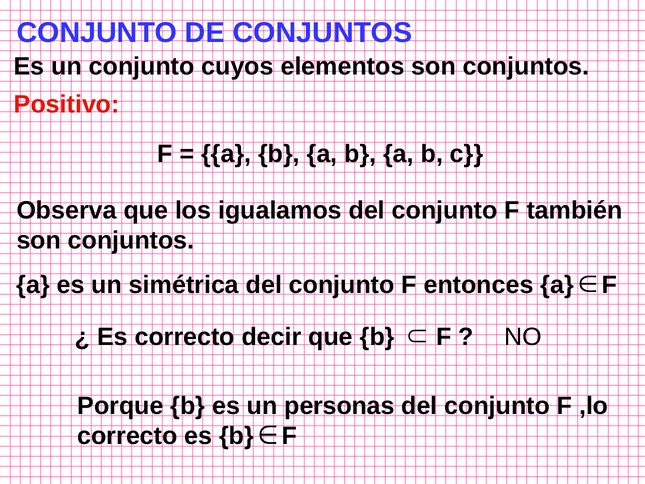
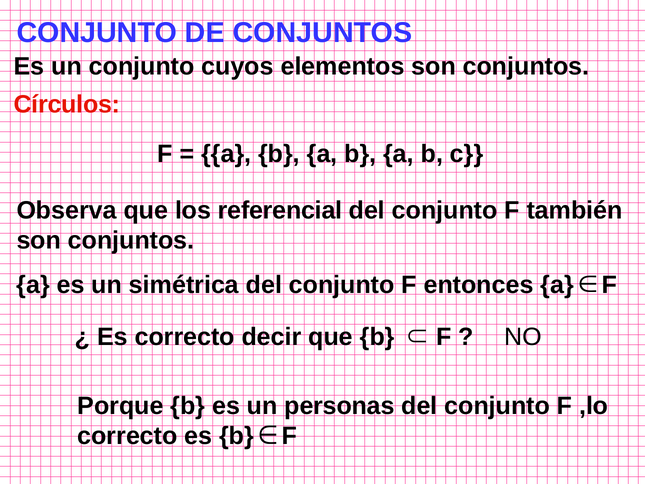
Positivo: Positivo -> Círculos (67, 104)
igualamos: igualamos -> referencial (280, 210)
